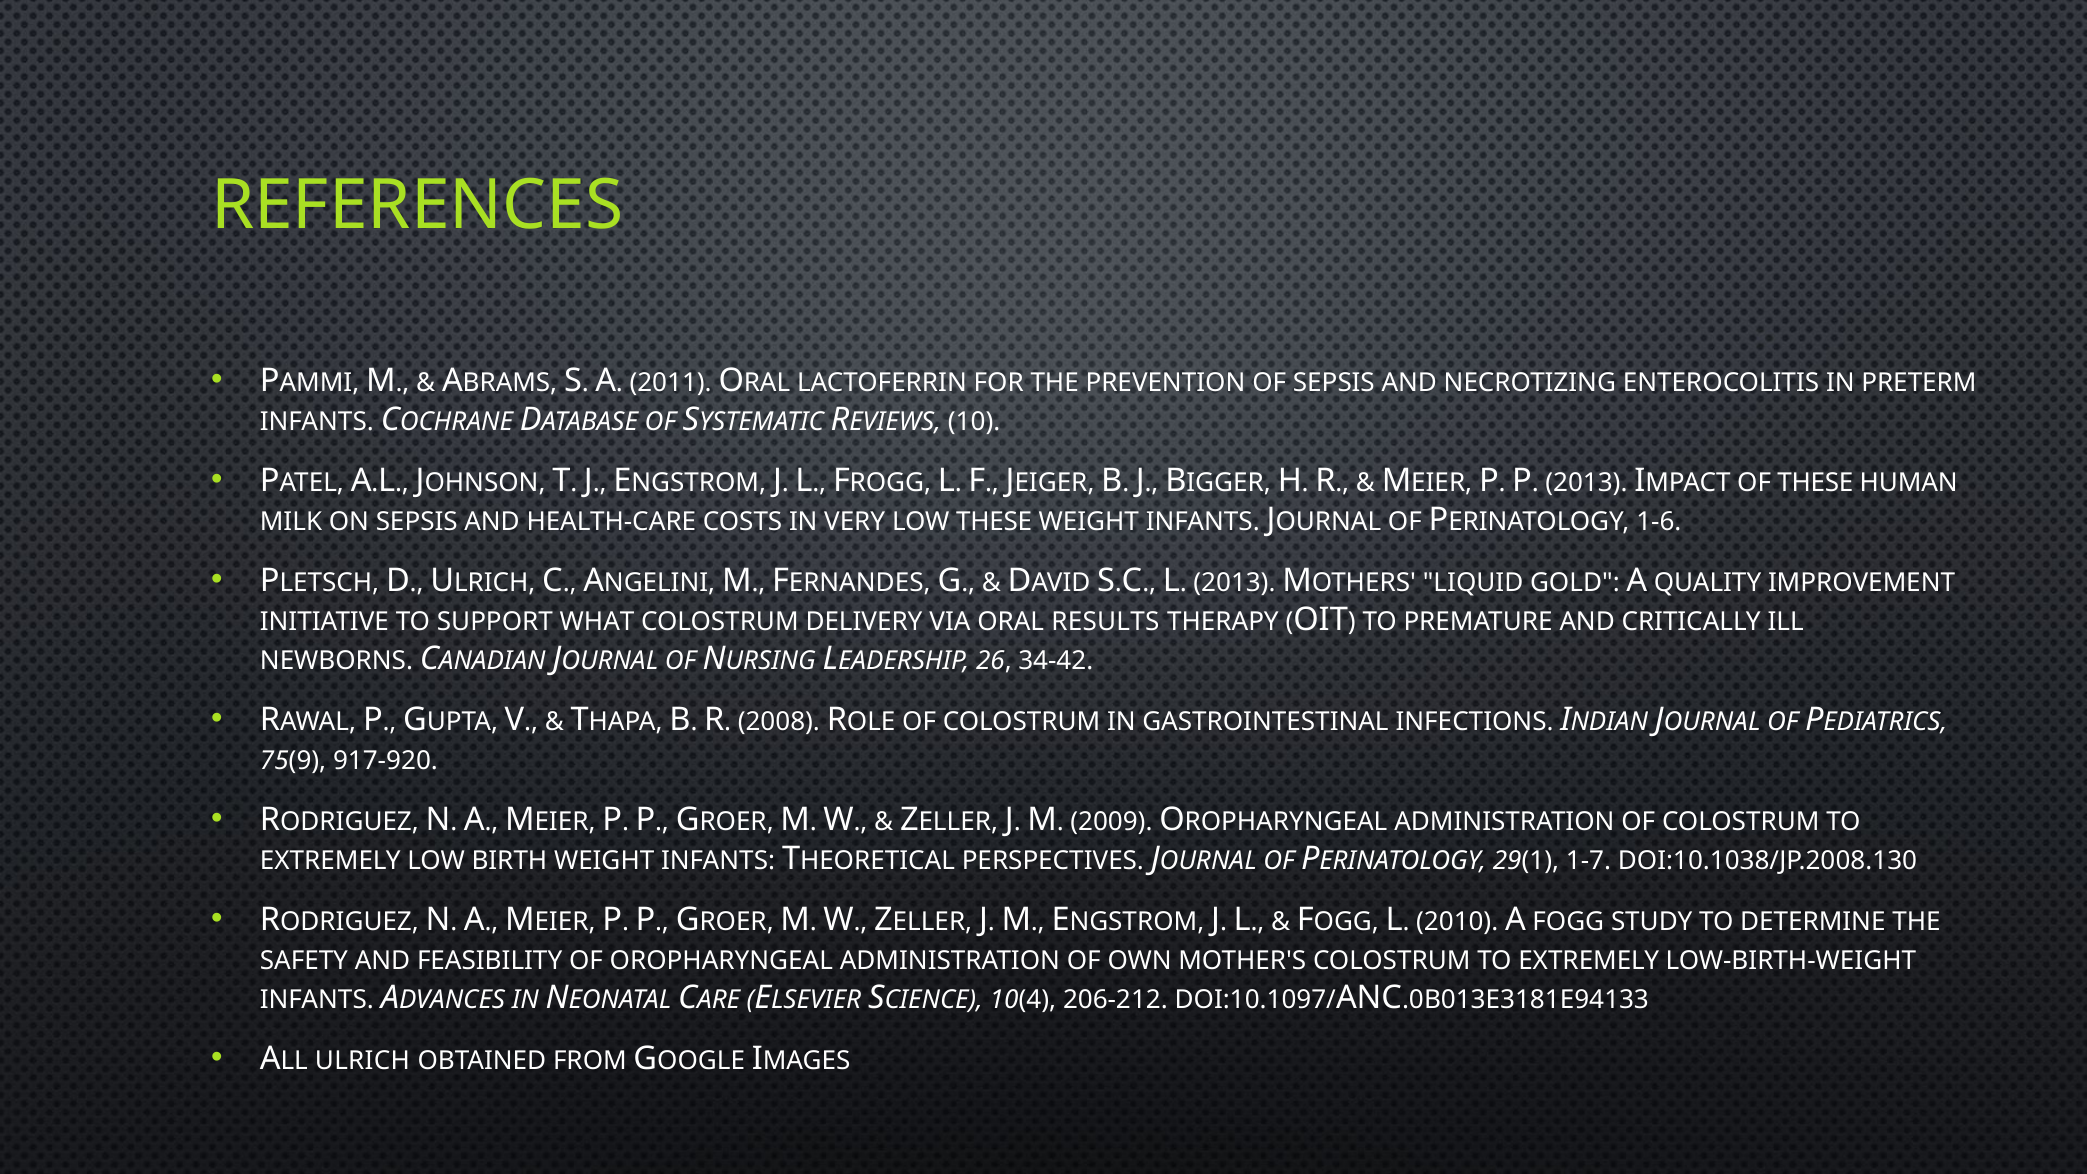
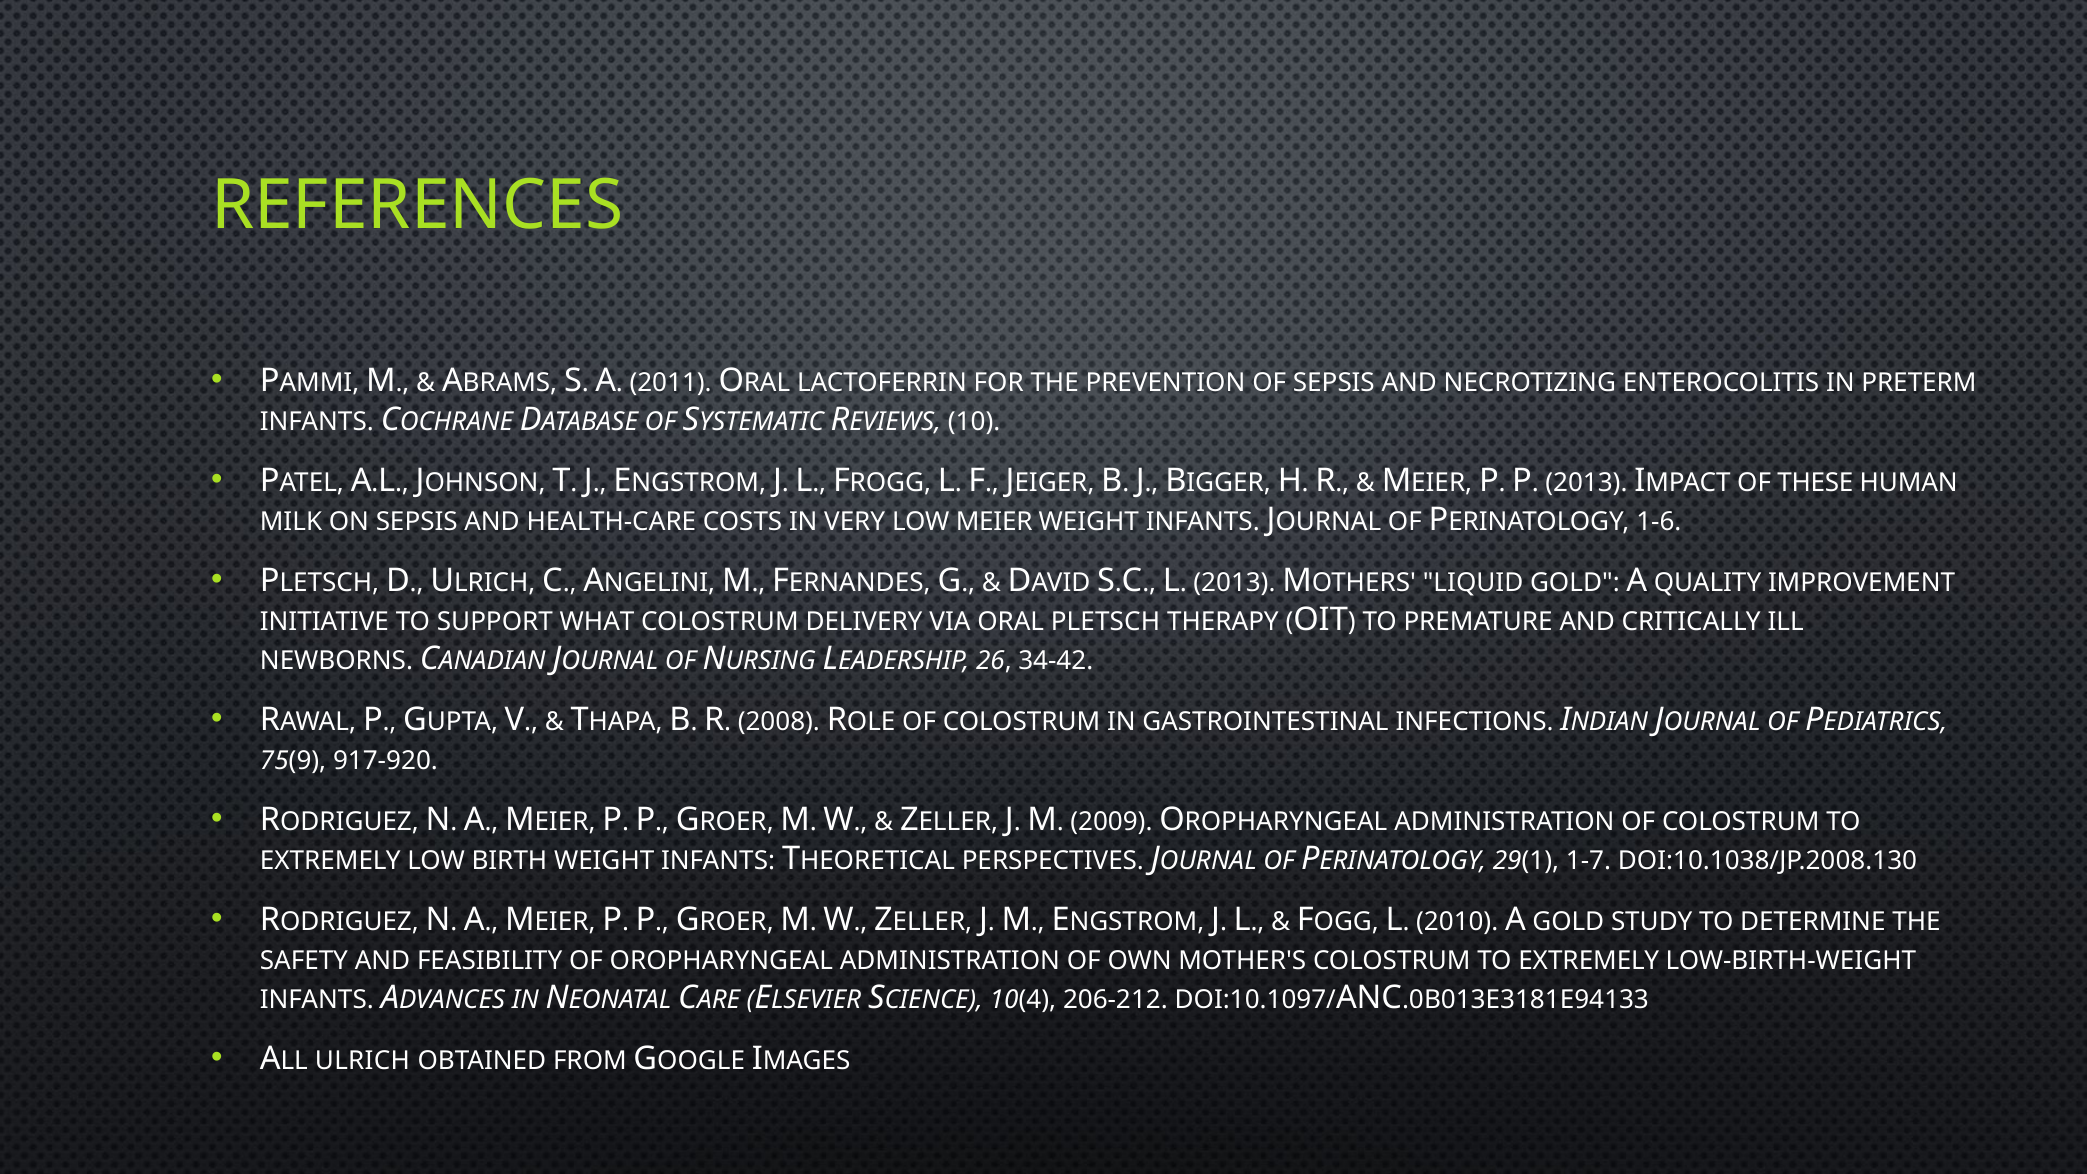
LOW THESE: THESE -> MEIER (994, 522)
ORAL RESULTS: RESULTS -> PLETSCH (1105, 622)
A FOGG: FOGG -> GOLD (1568, 922)
